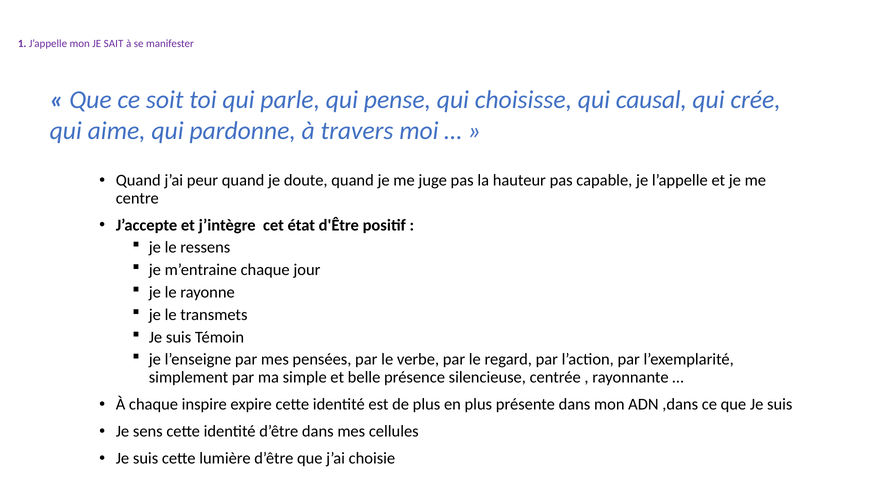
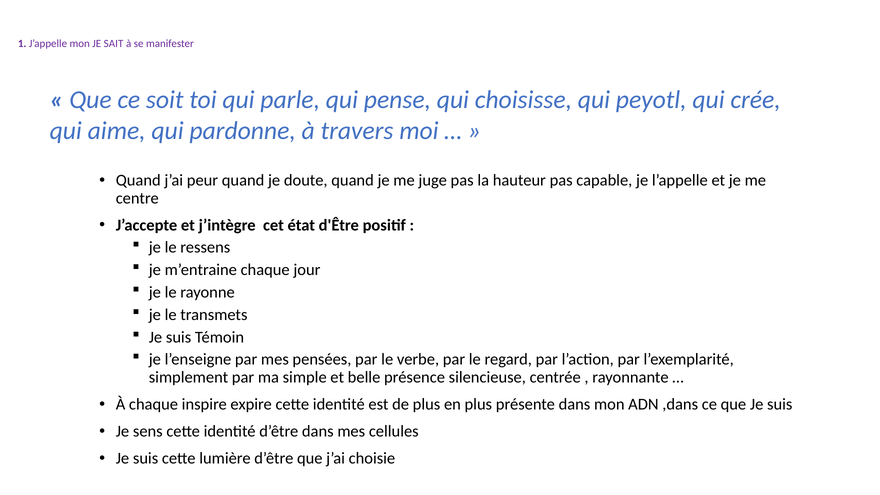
causal: causal -> peyotl (651, 100)
